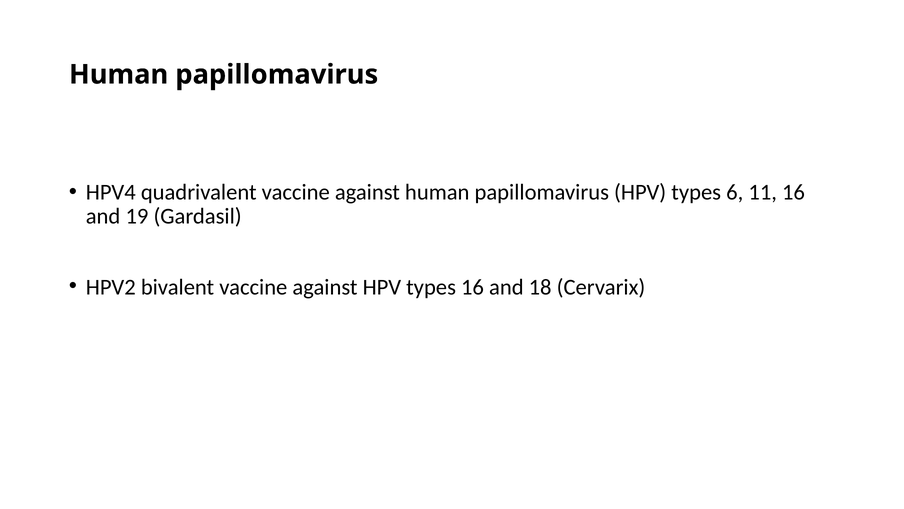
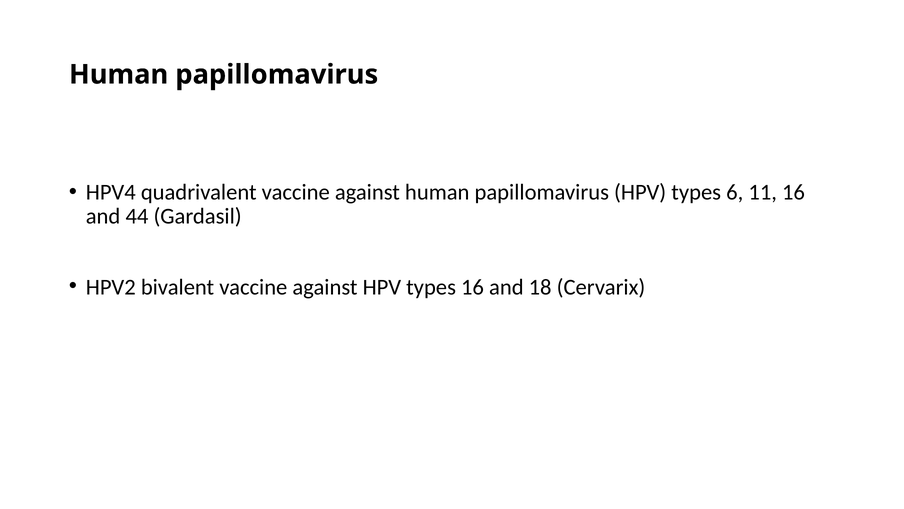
19: 19 -> 44 (137, 216)
